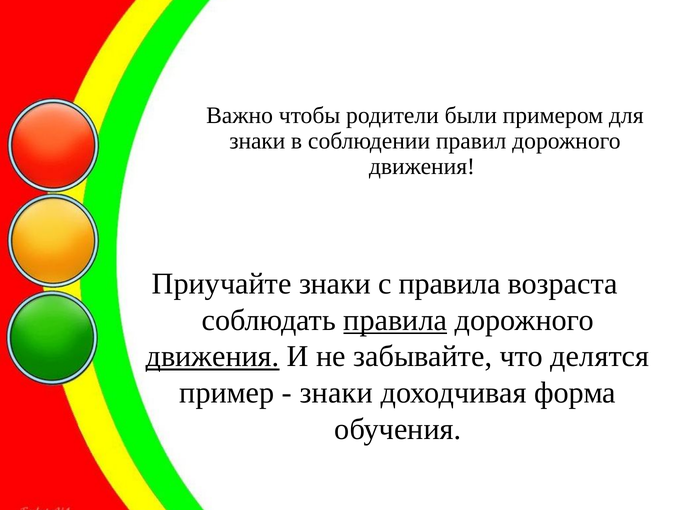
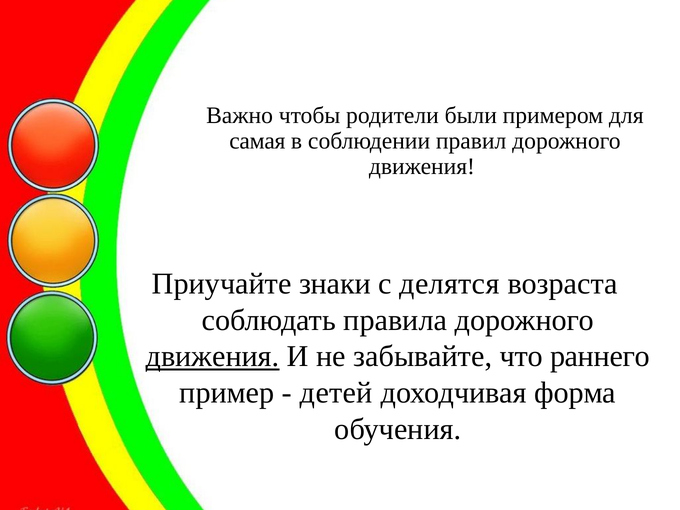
знаки: знаки -> самая (257, 141)
с правила: правила -> делятся (449, 284)
правила underline: present -> none (395, 320)
делятся: делятся -> раннего (600, 357)
знаки: знаки -> детей (336, 393)
